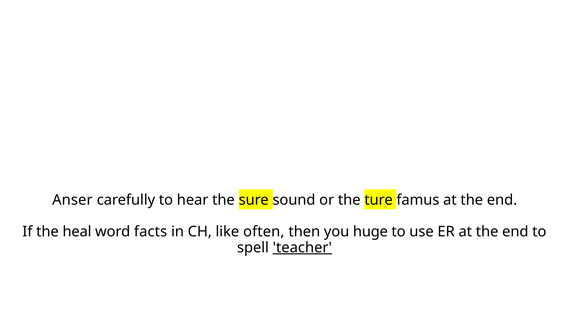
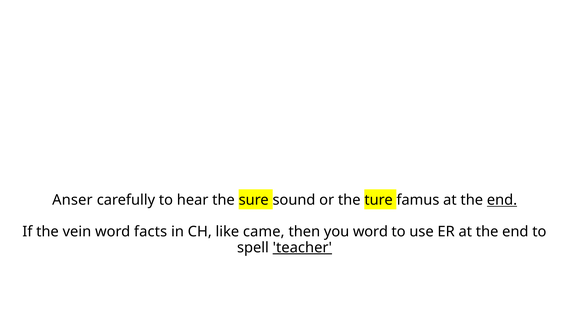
end underline: none -> present (502, 200)
heal: heal -> vein (77, 232)
often: often -> came (264, 232)
you huge: huge -> word (370, 232)
